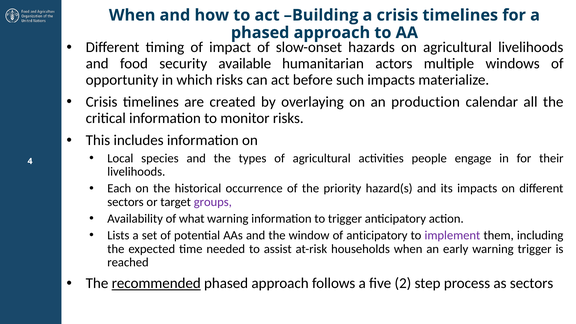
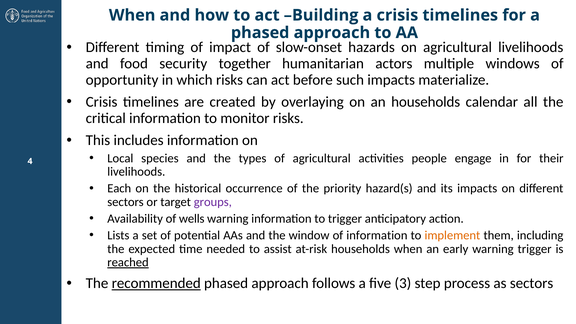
available: available -> together (245, 64)
an production: production -> households (426, 102)
what: what -> wells (192, 219)
of anticipatory: anticipatory -> information (377, 235)
implement colour: purple -> orange (452, 235)
reached underline: none -> present (128, 262)
2: 2 -> 3 (403, 283)
